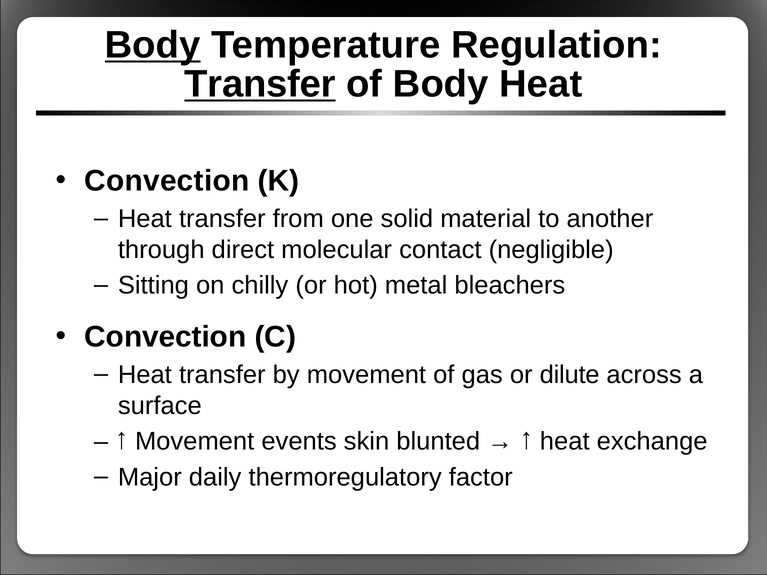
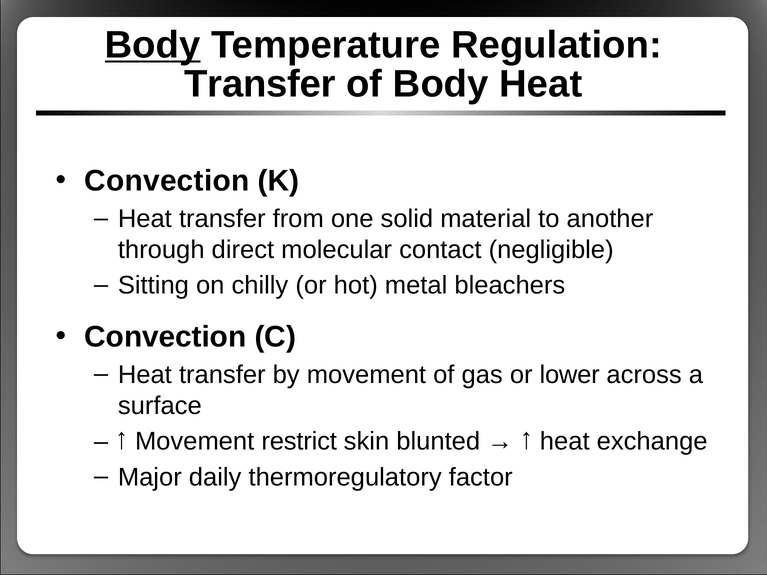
Transfer underline: present -> none (260, 84)
dilute: dilute -> lower (570, 375)
events: events -> restrict (299, 442)
